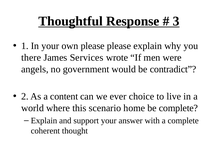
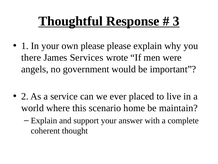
contradict: contradict -> important (173, 69)
content: content -> service (64, 96)
choice: choice -> placed (142, 96)
be complete: complete -> maintain (178, 108)
